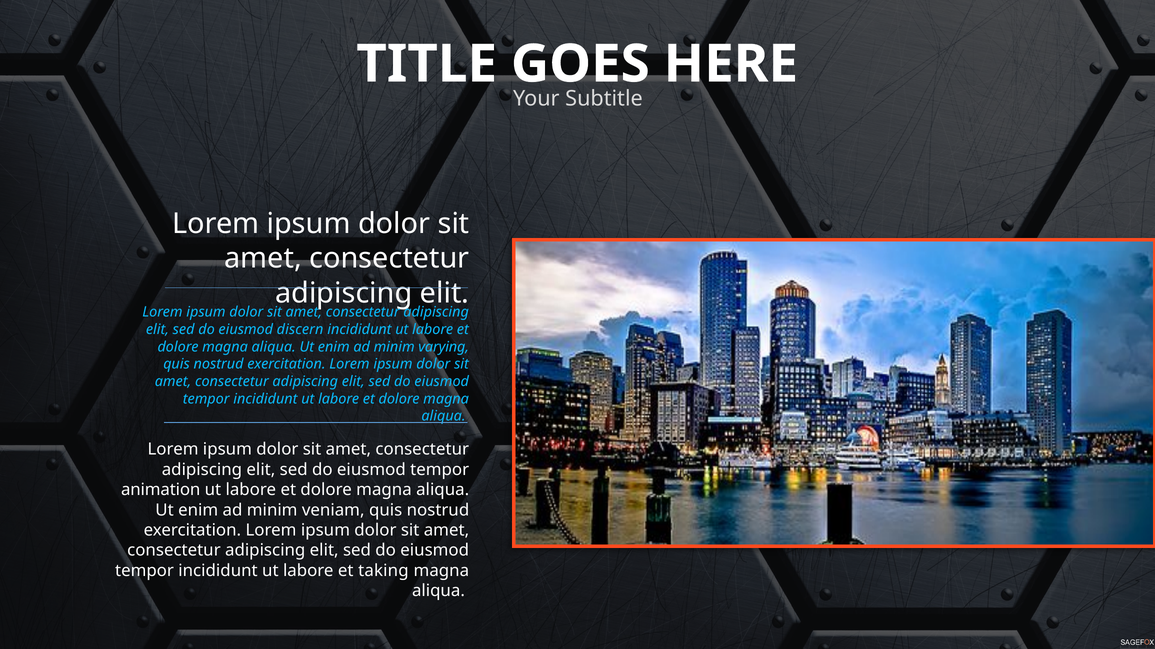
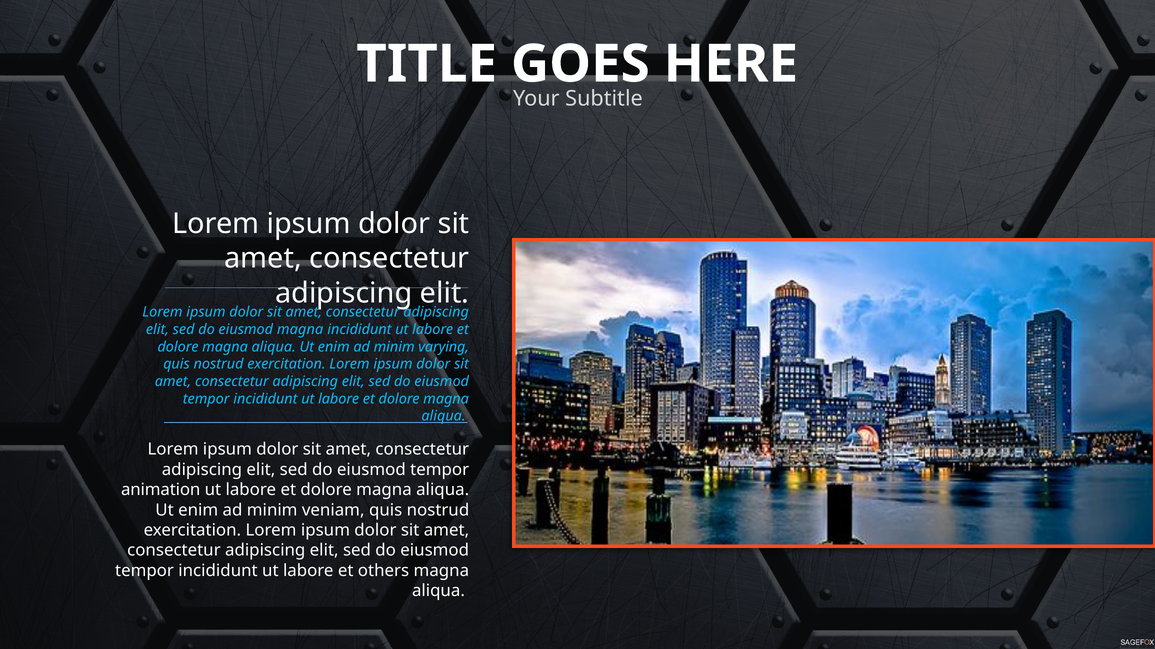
eiusmod discern: discern -> magna (300, 330)
taking: taking -> others (384, 571)
